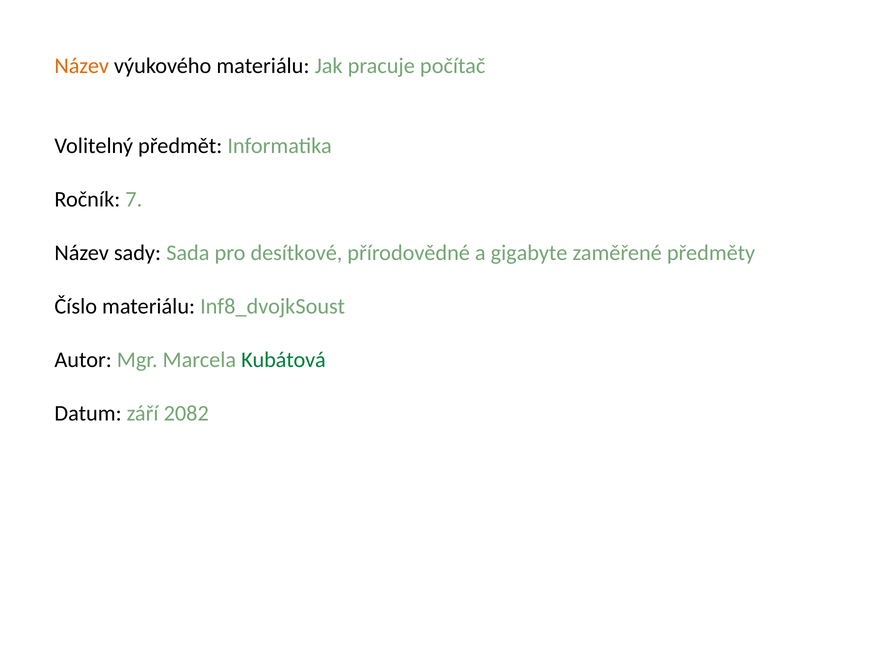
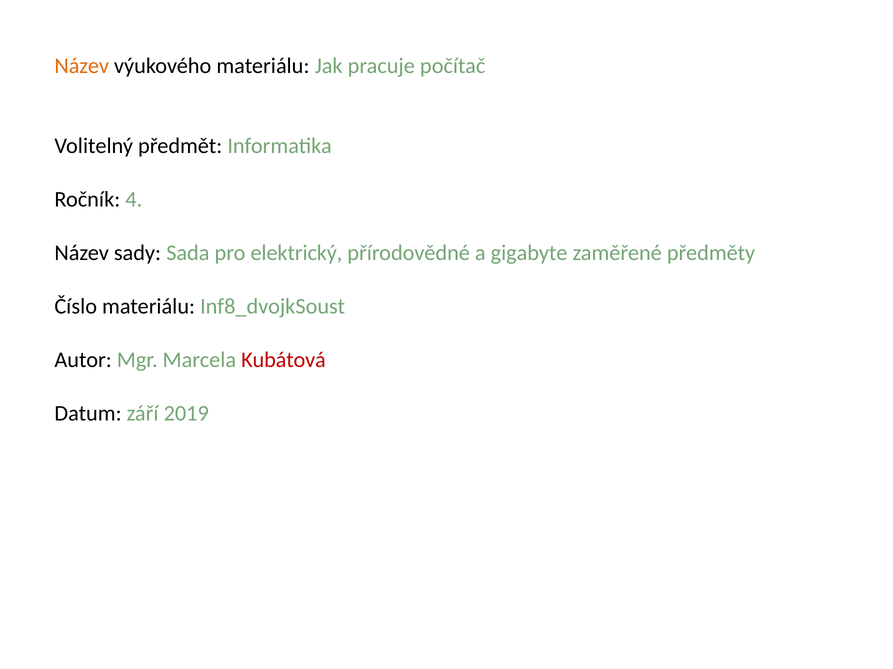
7: 7 -> 4 (134, 200)
desítkové: desítkové -> elektrický (296, 253)
Kubátová colour: green -> red (283, 361)
2082: 2082 -> 2019 (186, 414)
